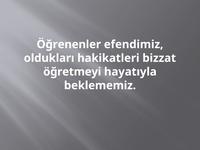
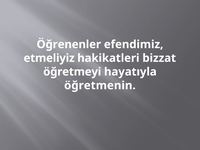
oldukları: oldukları -> etmeliyiz (49, 58)
beklememiz: beklememiz -> öğretmenin (100, 85)
